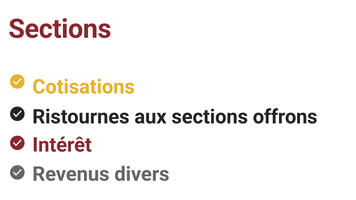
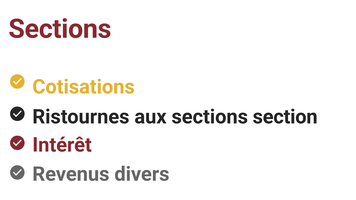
offrons: offrons -> section (285, 117)
